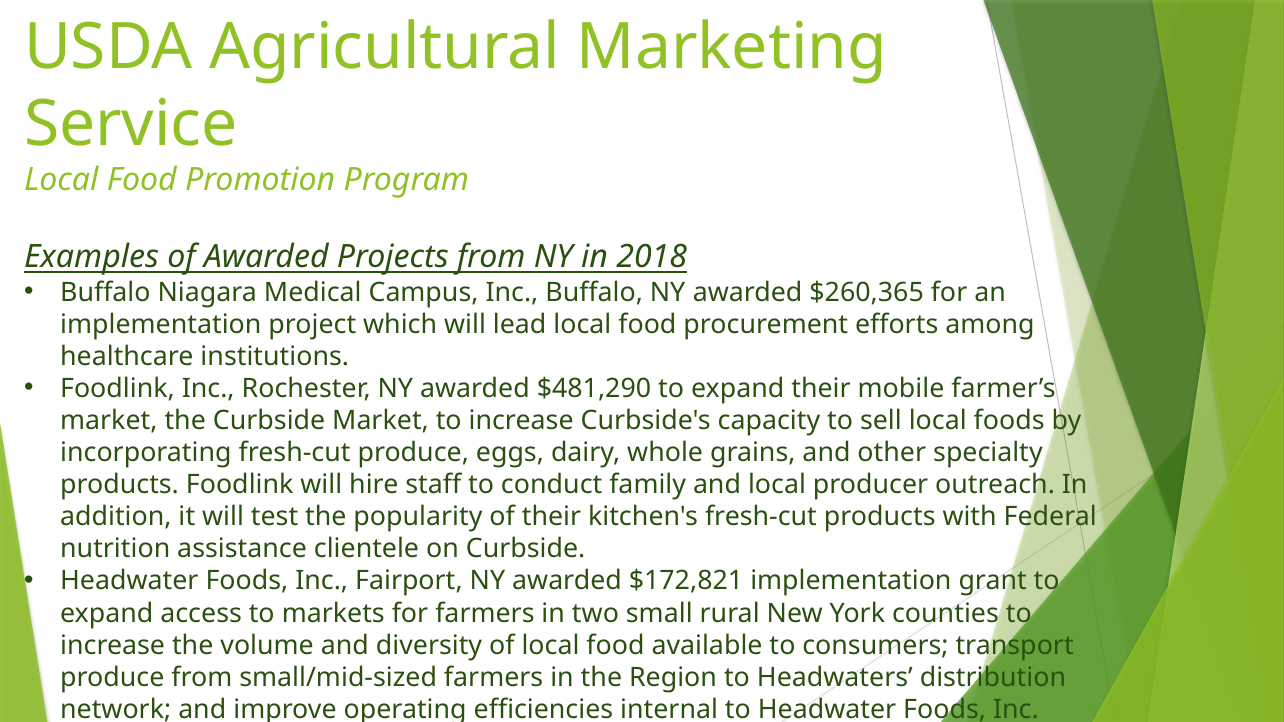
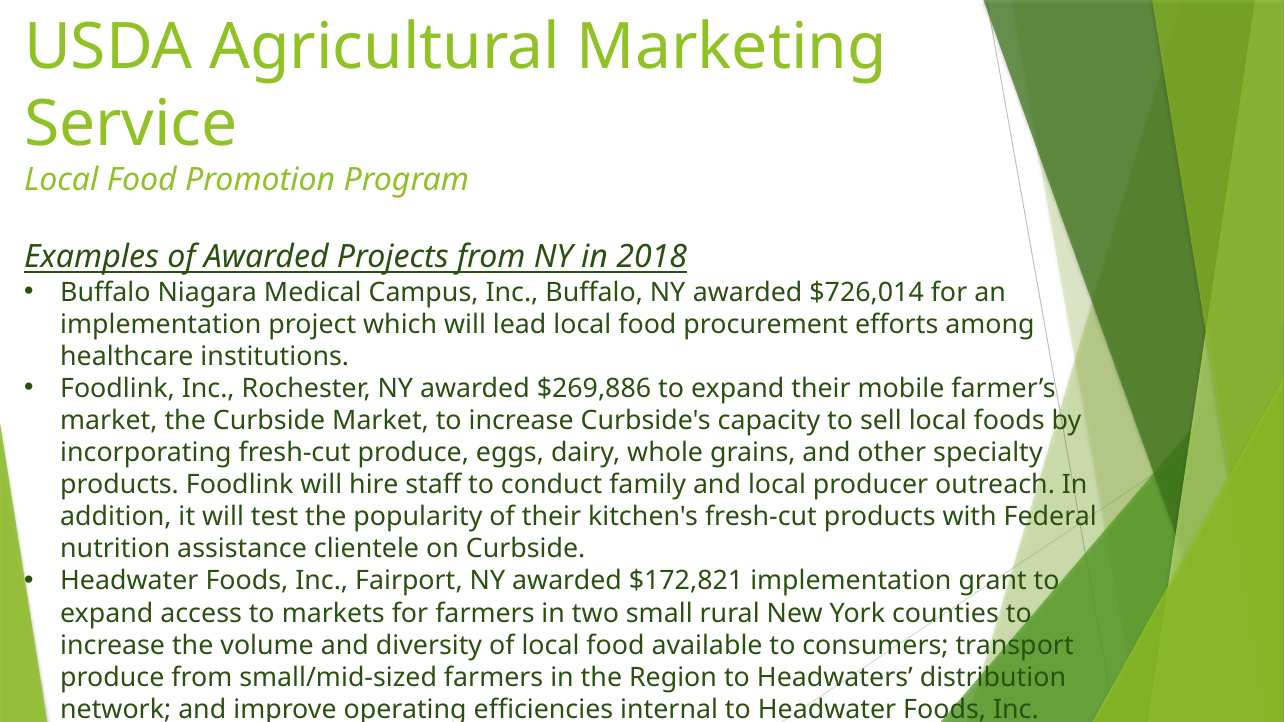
$260,365: $260,365 -> $726,014 (867, 292)
$481,290: $481,290 -> $269,886 (594, 389)
